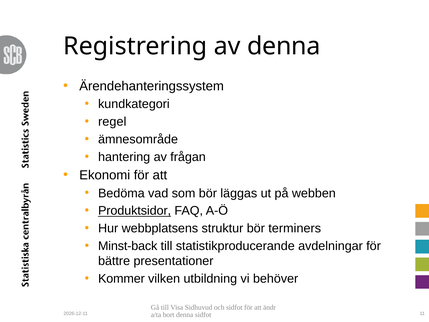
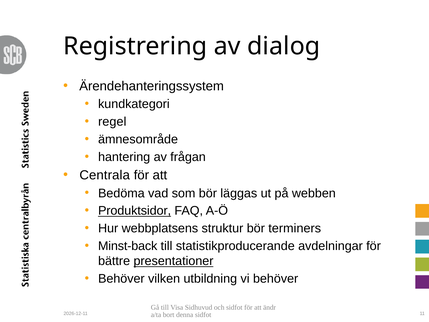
av denna: denna -> dialog (284, 46)
Ekonomi: Ekonomi -> Centrala (105, 175)
presentationer underline: none -> present (173, 261)
Kommer: Kommer -> Behöver (121, 279)
